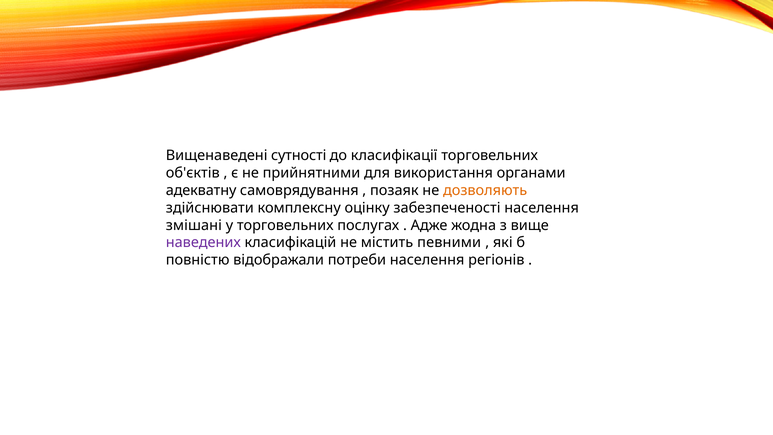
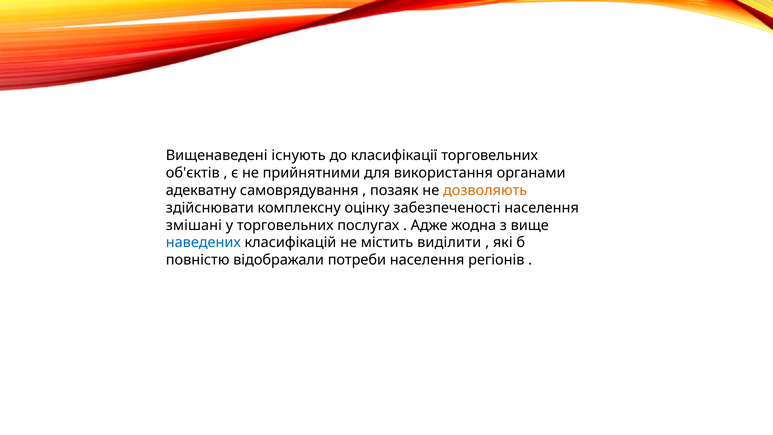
сутності: сутності -> існують (299, 156)
наведених colour: purple -> blue (203, 243)
певними: певними -> виділити (449, 243)
